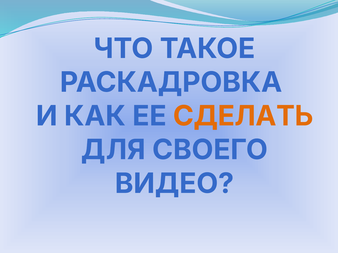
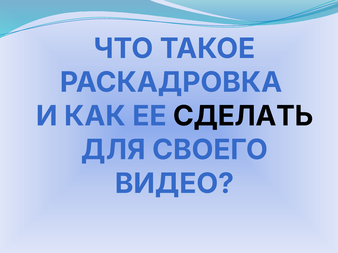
СДЕЛАТЬ colour: orange -> black (243, 116)
